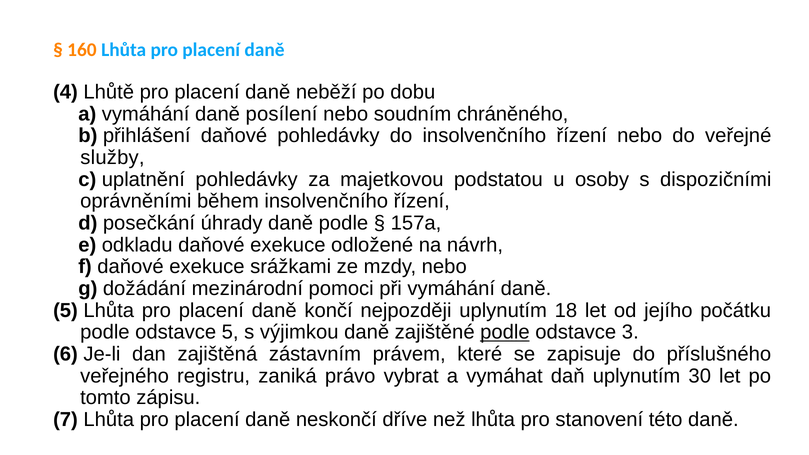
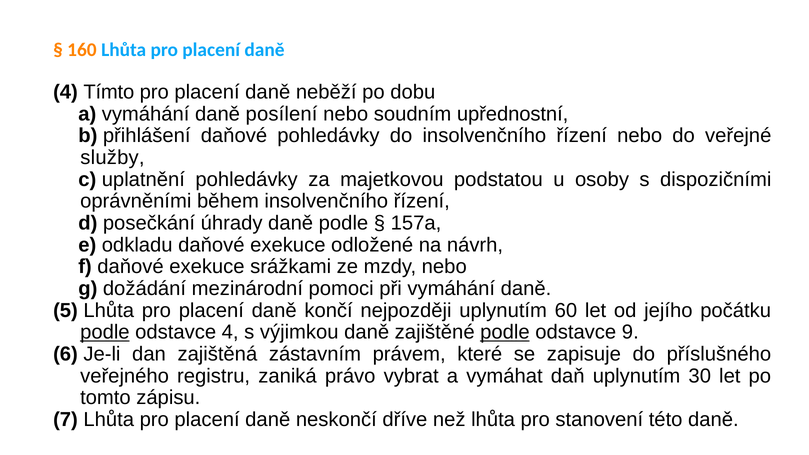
Lhůtě: Lhůtě -> Tímto (109, 92)
chráněného: chráněného -> upřednostní (513, 114)
18: 18 -> 60 (566, 310)
podle underline: none -> present (105, 332)
odstavce 5: 5 -> 4 (230, 332)
3: 3 -> 9 (630, 332)
